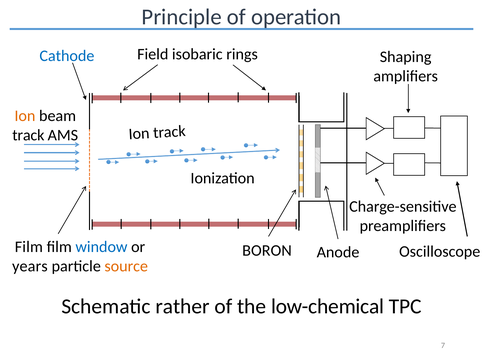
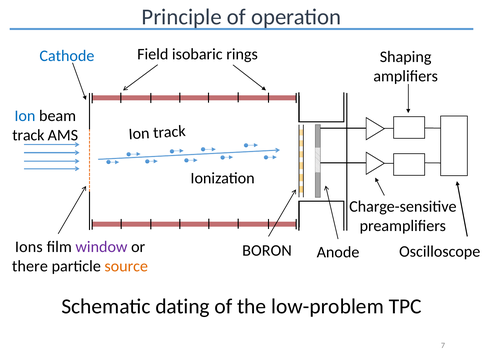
Ion colour: orange -> blue (25, 116)
Film: Film -> Ions (29, 247)
window colour: blue -> purple (101, 247)
years: years -> there (30, 266)
rather: rather -> dating (183, 307)
low-chemical: low-chemical -> low-problem (327, 307)
